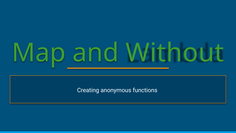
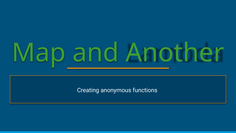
Without: Without -> Another (175, 53)
